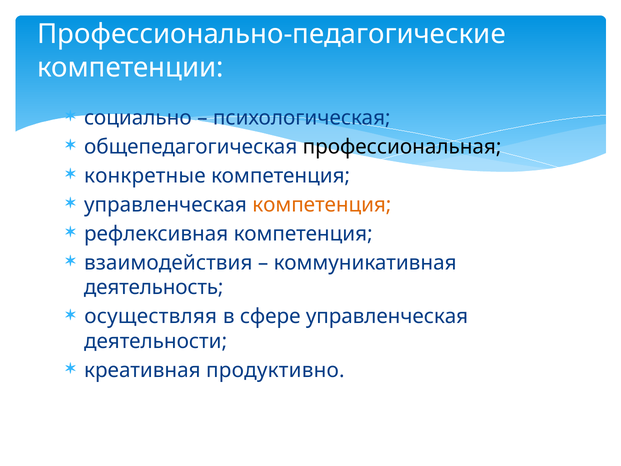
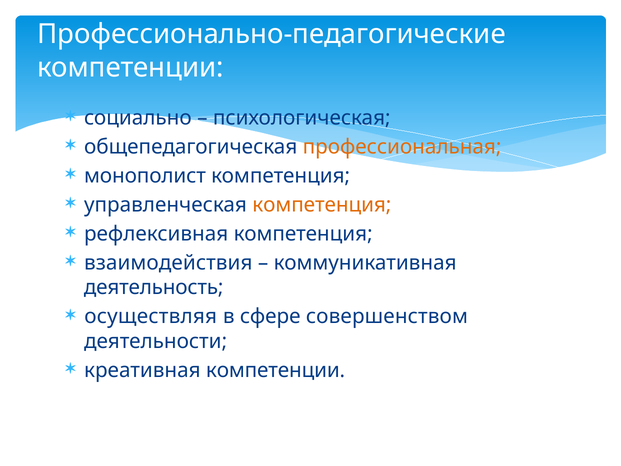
профессиональная colour: black -> orange (402, 147)
конкретные: конкретные -> монополист (145, 176)
сфере управленческая: управленческая -> совершенством (387, 316)
креативная продуктивно: продуктивно -> компетенции (276, 370)
